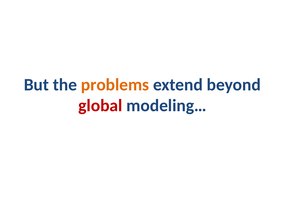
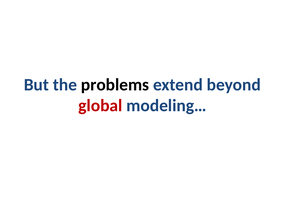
problems colour: orange -> black (115, 85)
